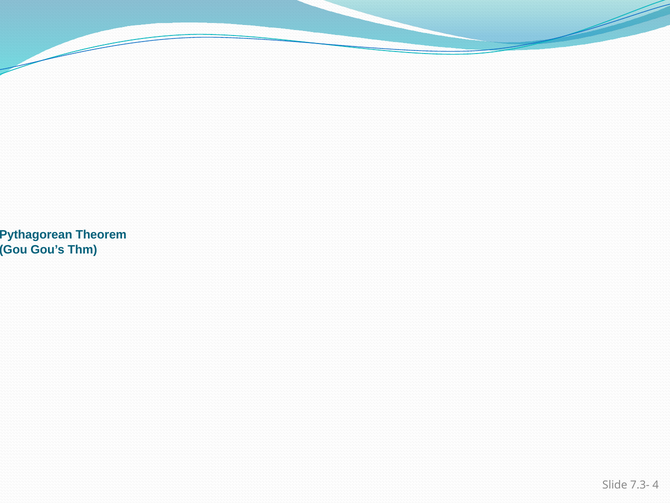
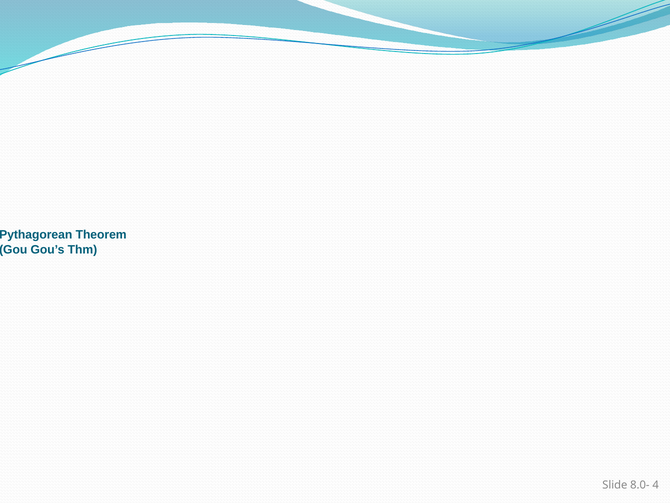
7.3-: 7.3- -> 8.0- (640, 485)
